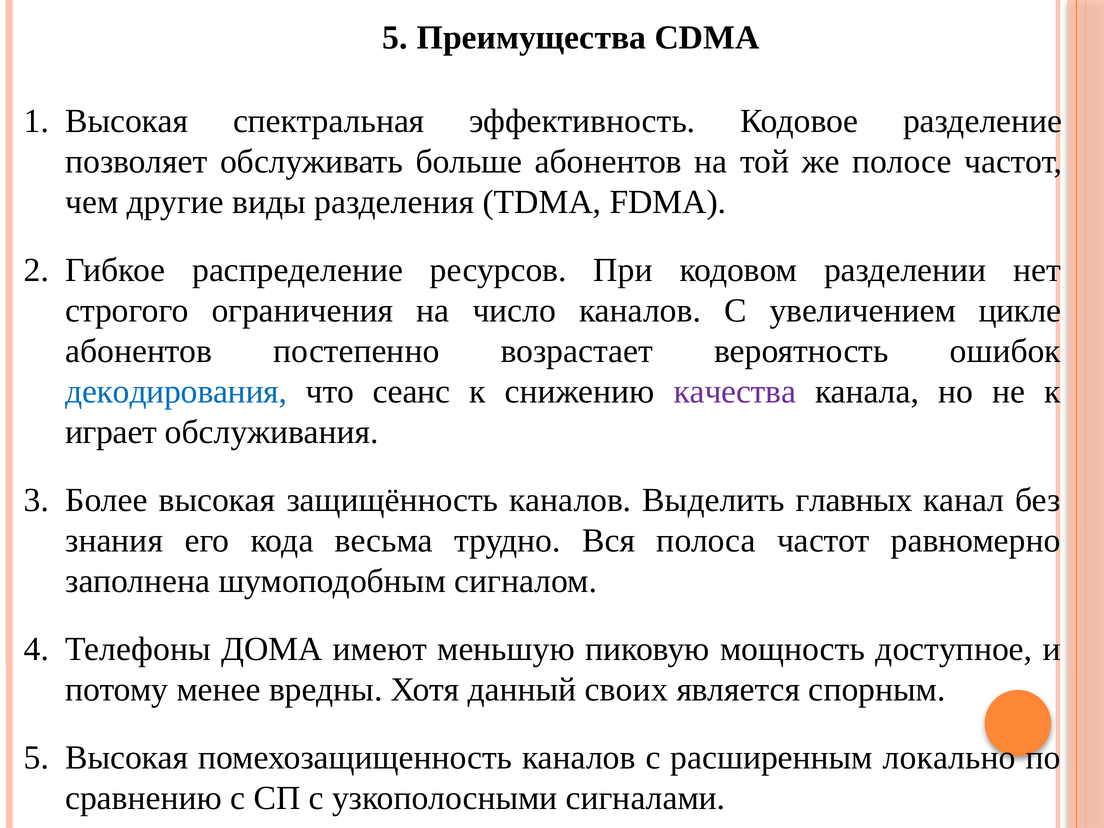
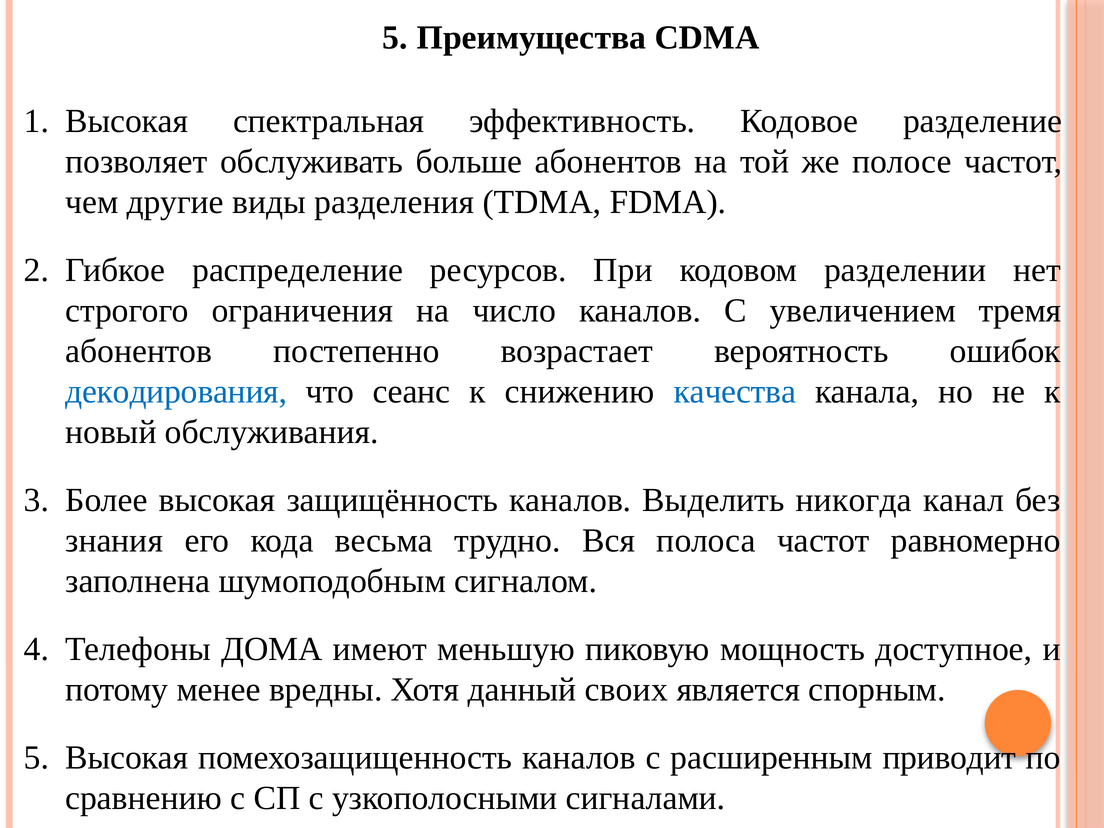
цикле: цикле -> тремя (1020, 311)
качества colour: purple -> blue (735, 392)
играет: играет -> новый (111, 432)
главных: главных -> никогда (854, 500)
локально: локально -> приводит (949, 758)
